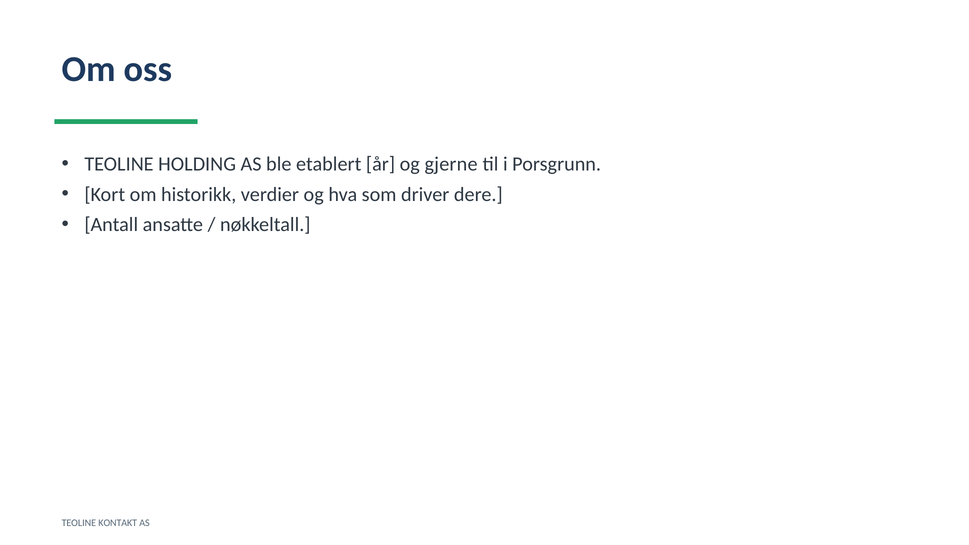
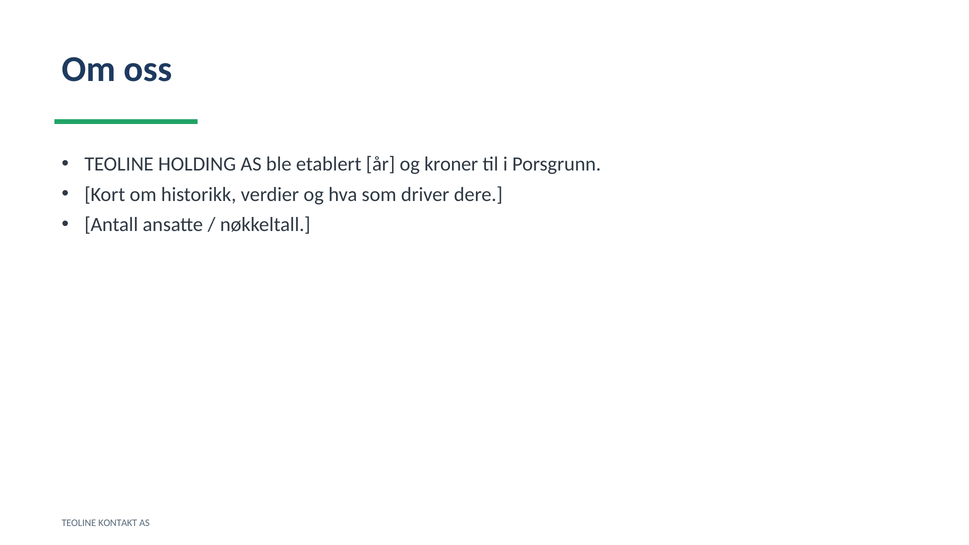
gjerne: gjerne -> kroner (451, 164)
